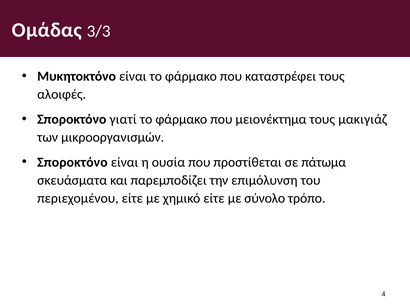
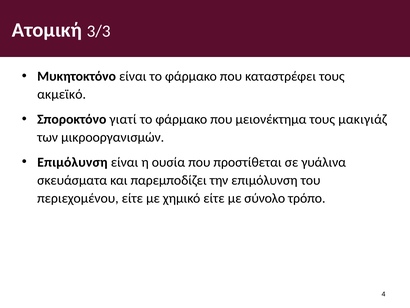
Ομάδας: Ομάδας -> Ατομική (47, 30)
αλοιφές: αλοιφές -> ακμεϊκό (62, 94)
Σποροκτόνο: Σποροκτόνο -> Επιμόλυνση (72, 162)
πάτωμα: πάτωμα -> γυάλινα (324, 162)
